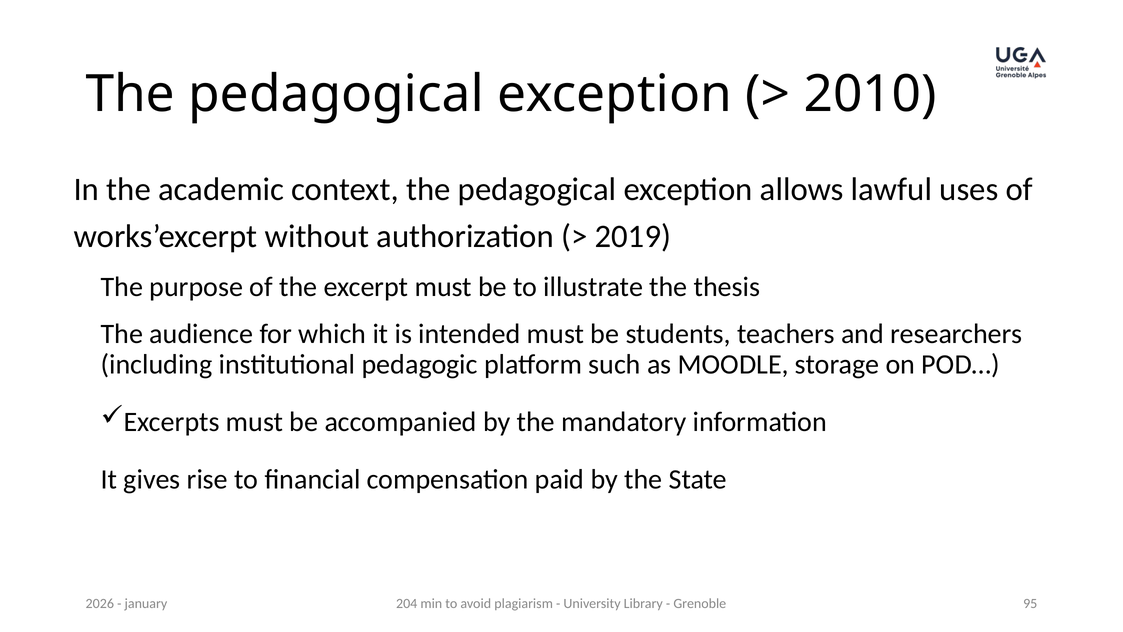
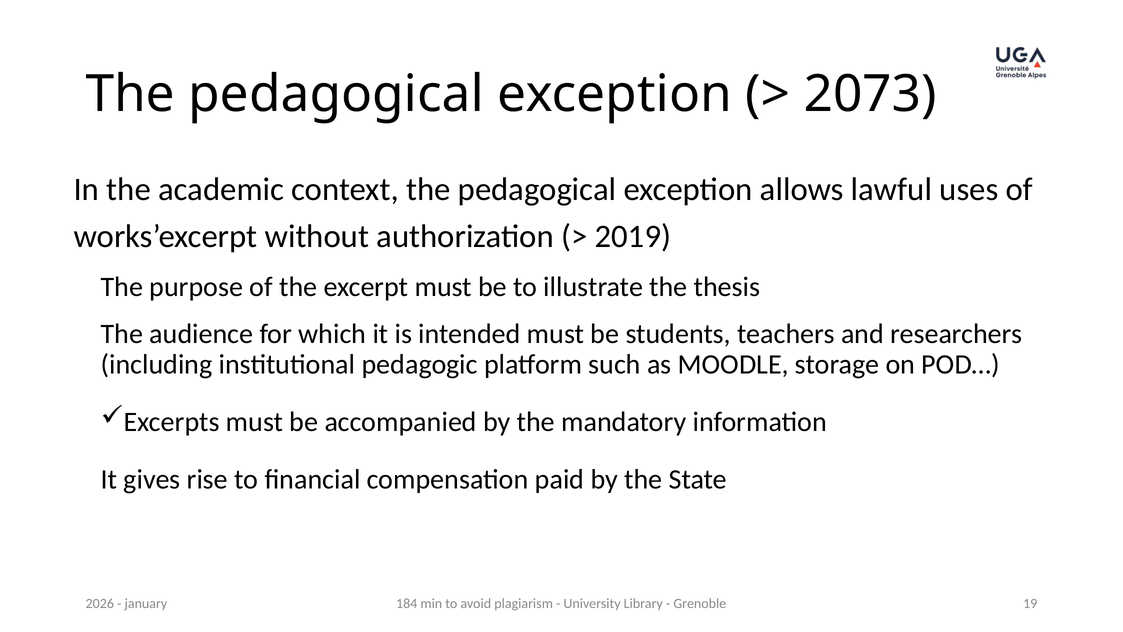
2010: 2010 -> 2073 (870, 94)
204: 204 -> 184 (407, 603)
95: 95 -> 19 (1030, 603)
